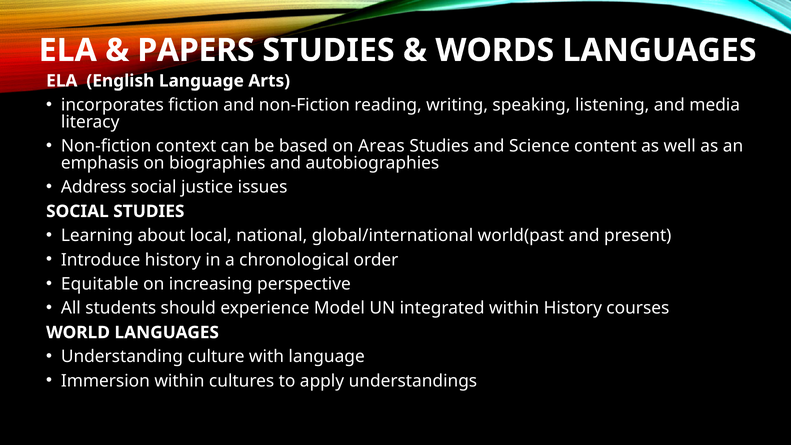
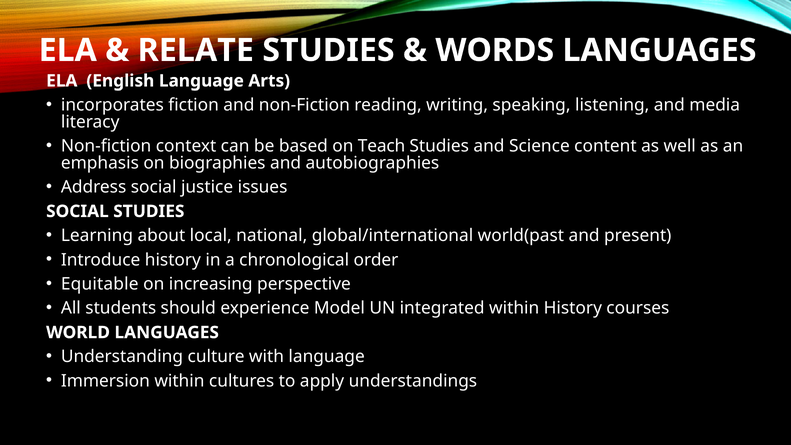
PAPERS: PAPERS -> RELATE (196, 50)
Areas: Areas -> Teach (382, 146)
